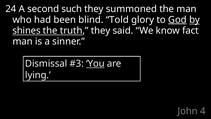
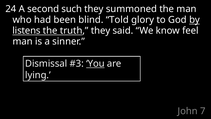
God underline: present -> none (177, 20)
shines: shines -> listens (27, 31)
fact: fact -> feel (190, 31)
4: 4 -> 7 (203, 111)
